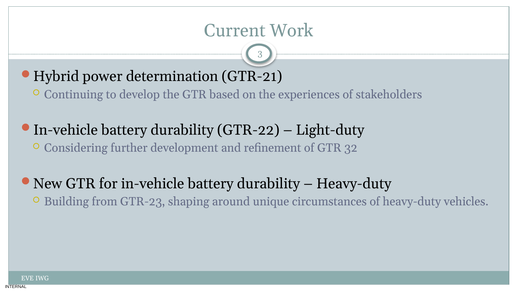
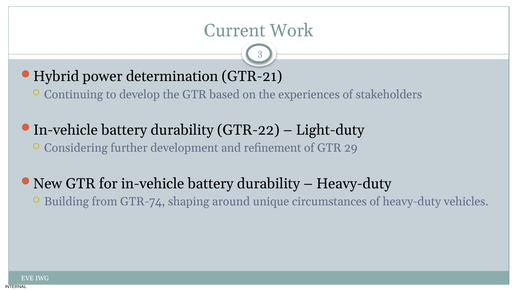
32: 32 -> 29 (351, 148)
GTR-23: GTR-23 -> GTR-74 (143, 202)
